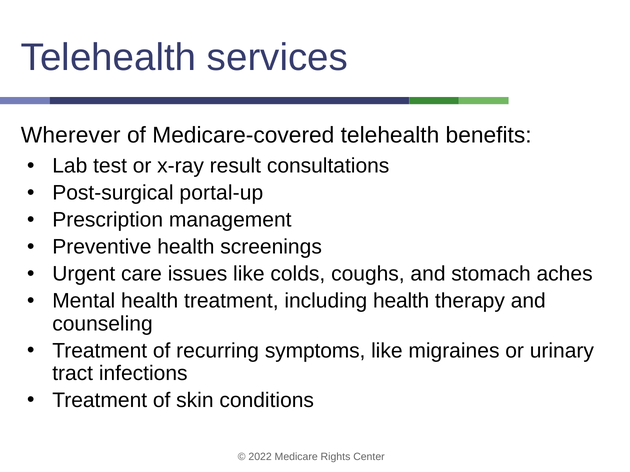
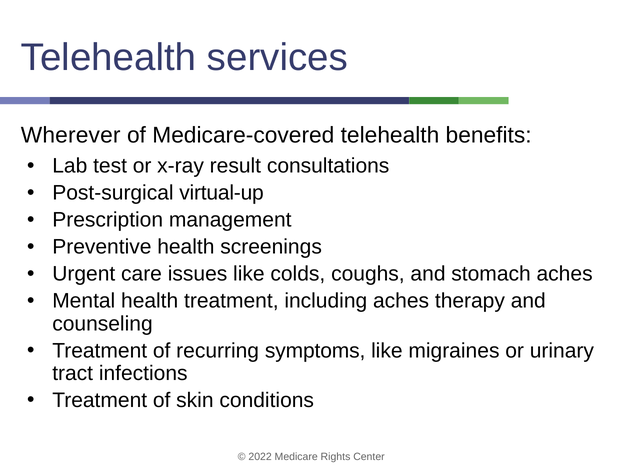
portal-up: portal-up -> virtual-up (222, 193)
including health: health -> aches (401, 301)
